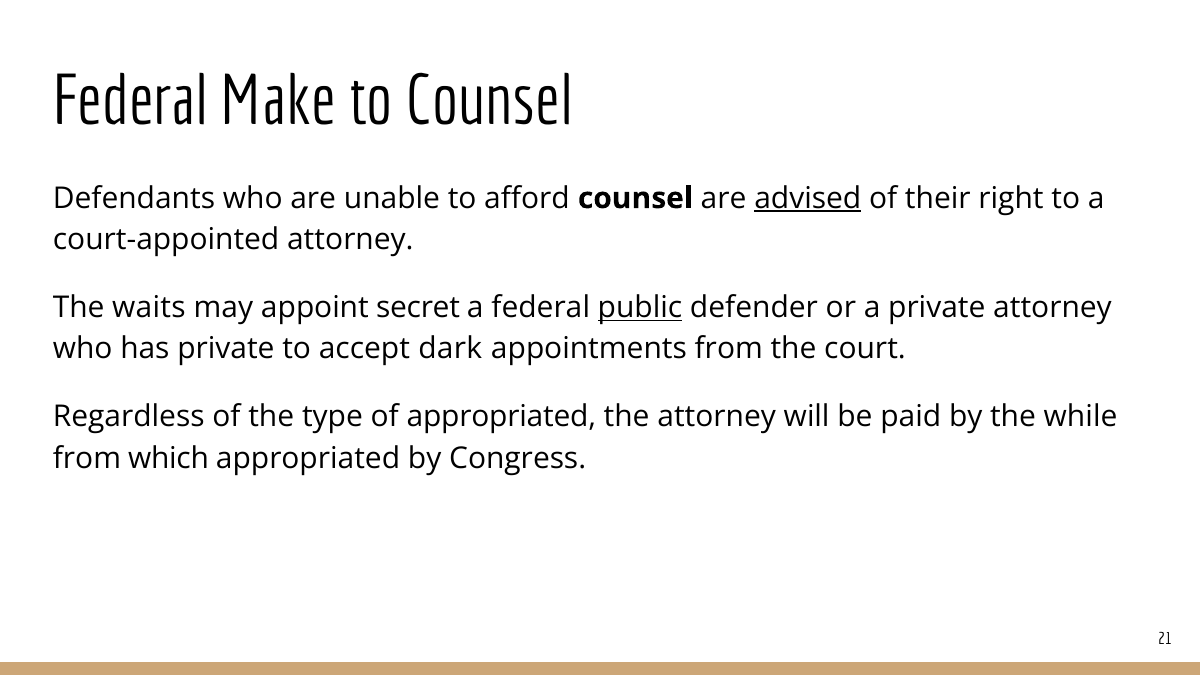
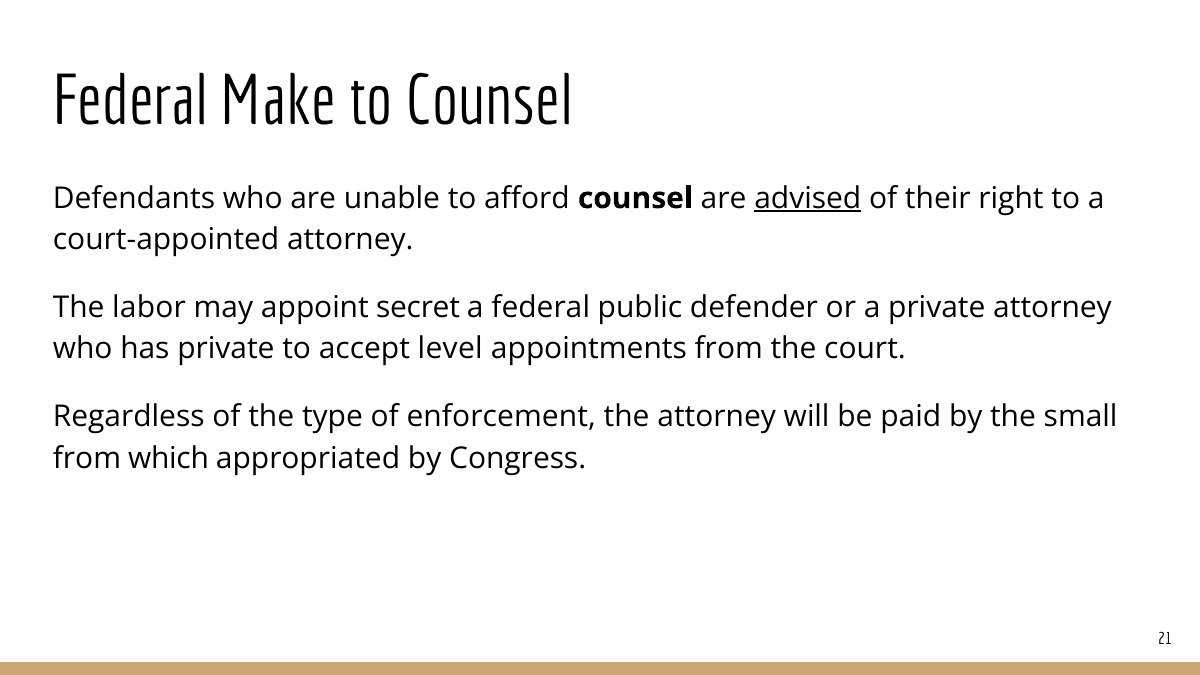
waits: waits -> labor (149, 308)
public underline: present -> none (640, 308)
dark: dark -> level (450, 349)
of appropriated: appropriated -> enforcement (501, 417)
while: while -> small (1081, 417)
